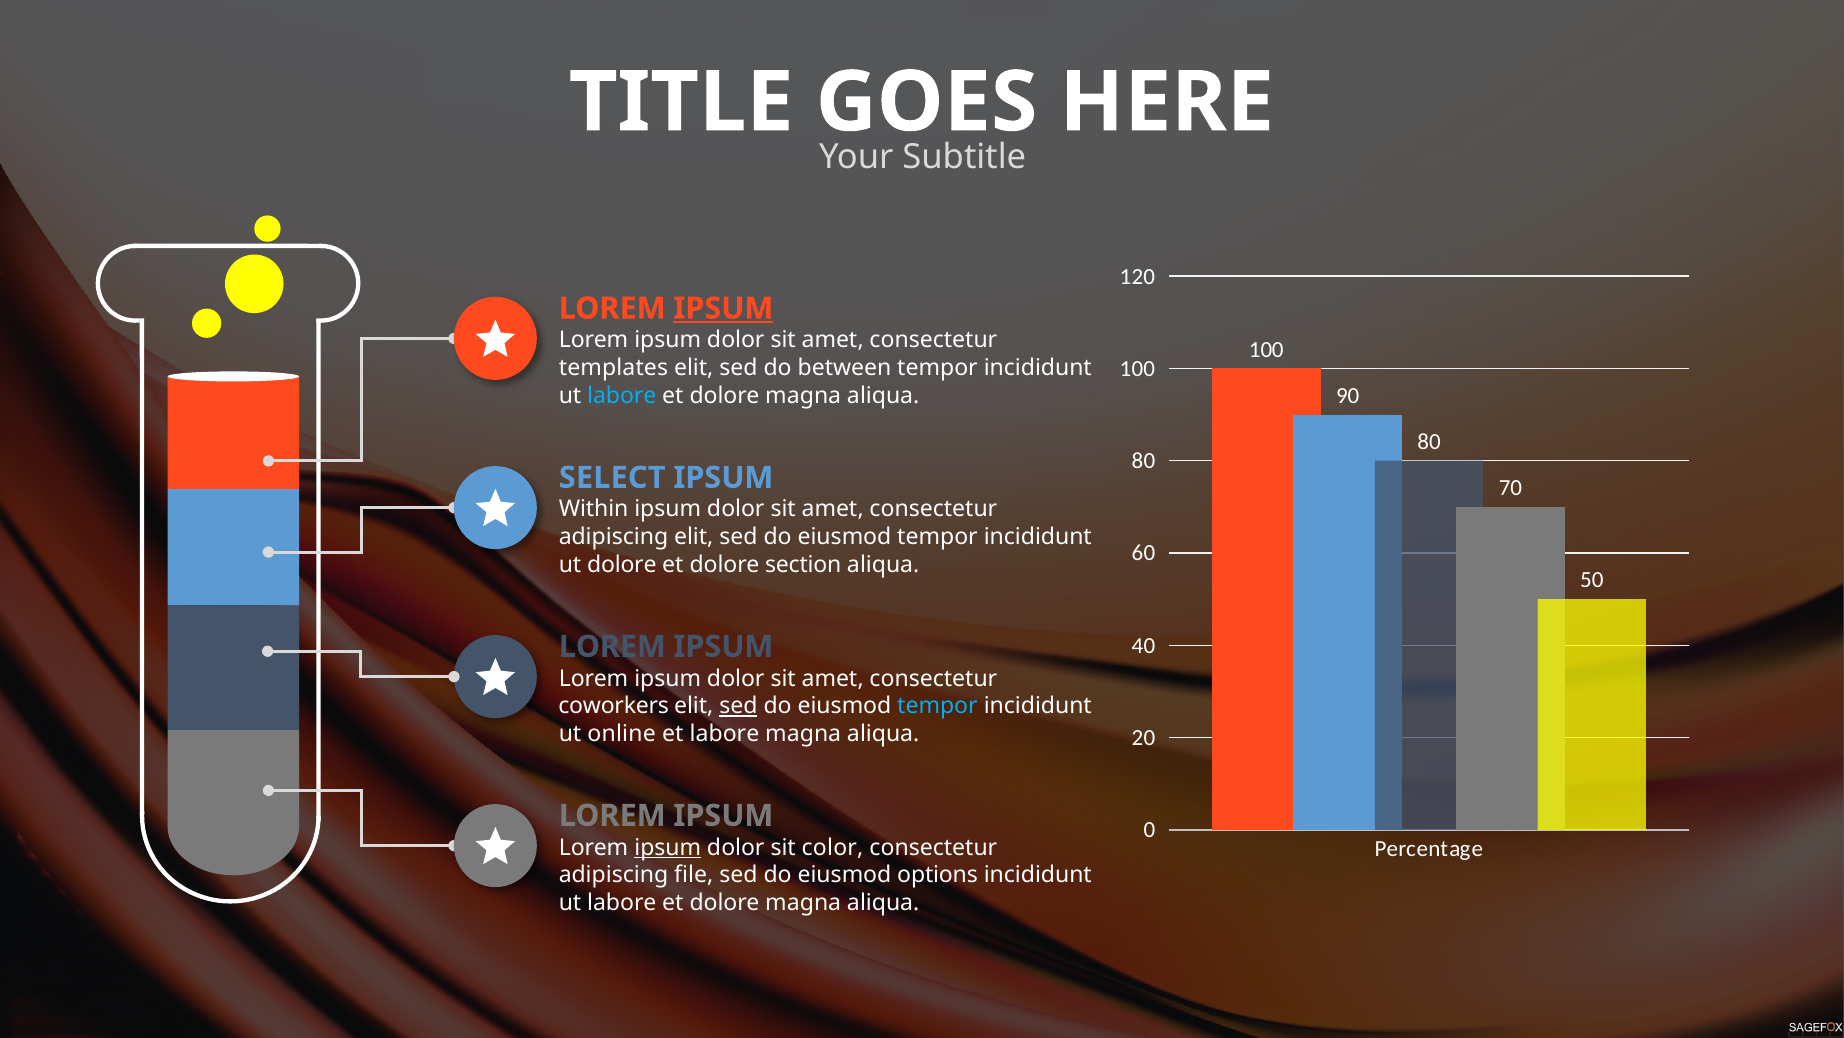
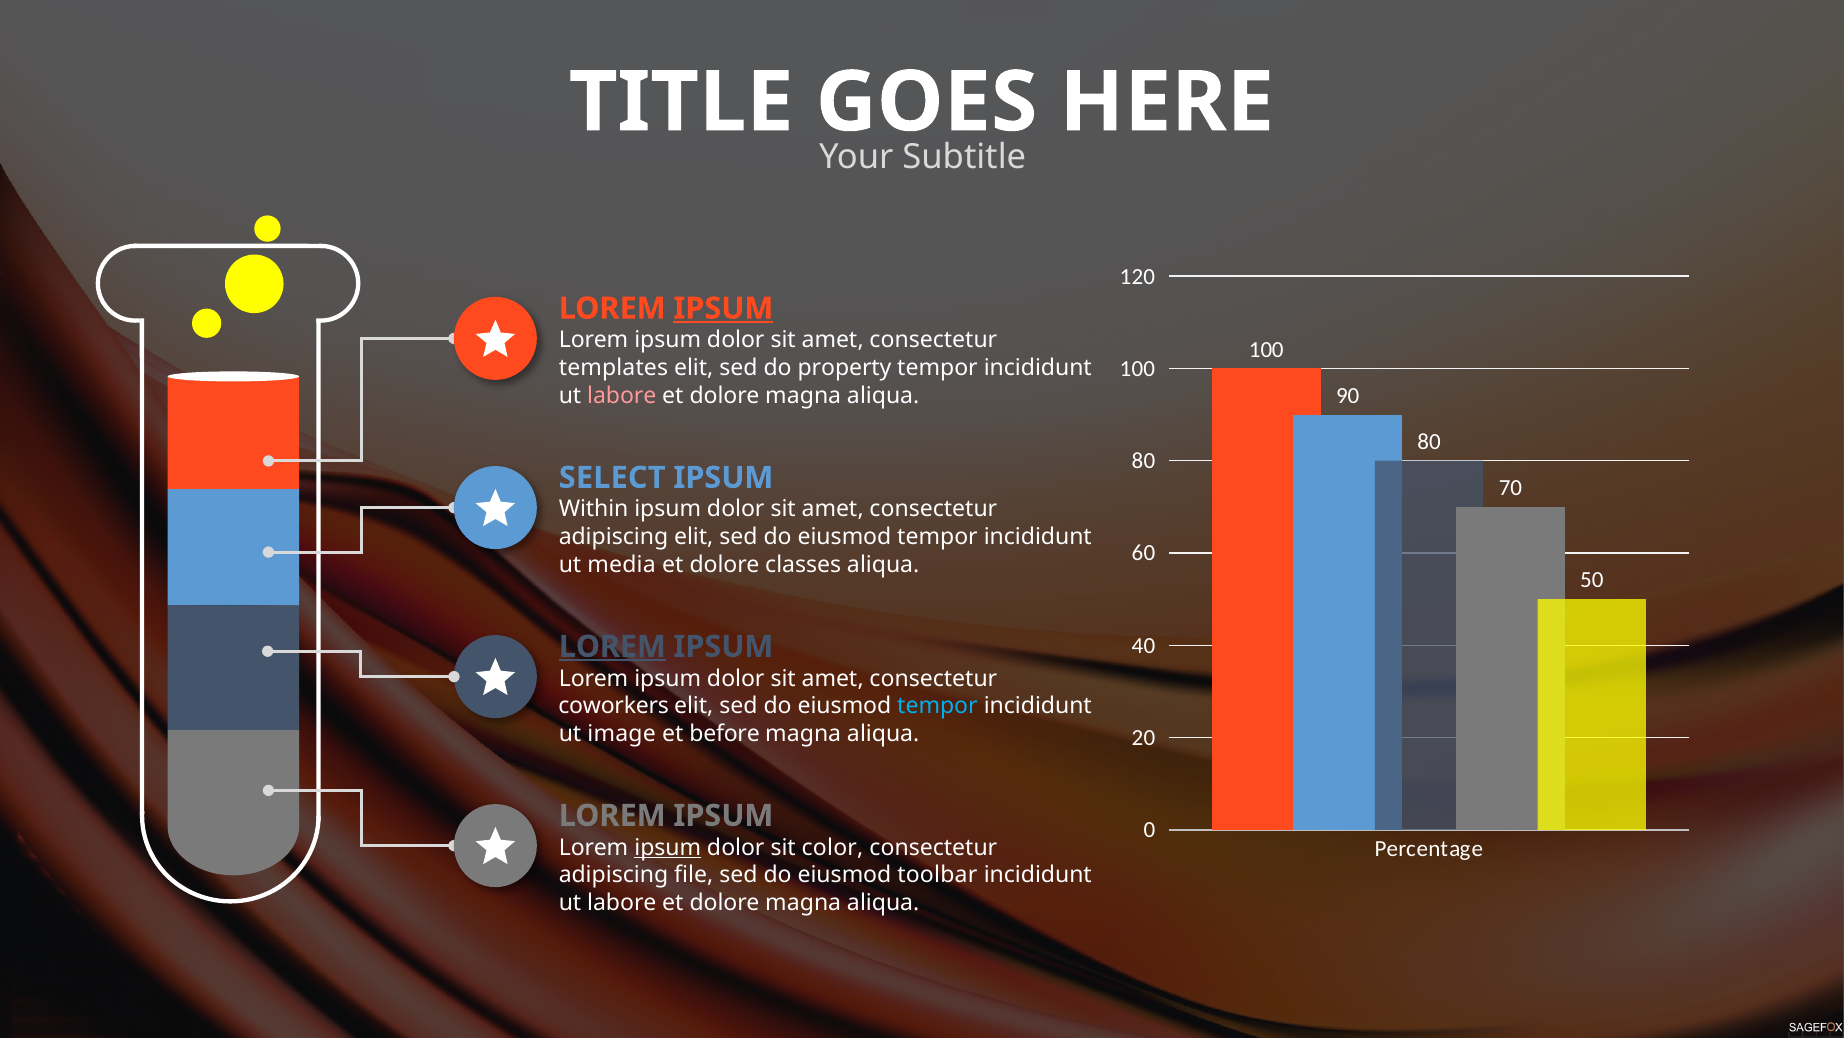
between: between -> property (845, 368)
labore colour: light blue -> pink (622, 395)
ut dolore: dolore -> media (622, 564)
section: section -> classes (803, 564)
LOREM underline: none -> present (612, 646)
sed underline: present -> none (738, 706)
online: online -> image (622, 733)
et labore: labore -> before (725, 733)
options: options -> toolbar (937, 874)
